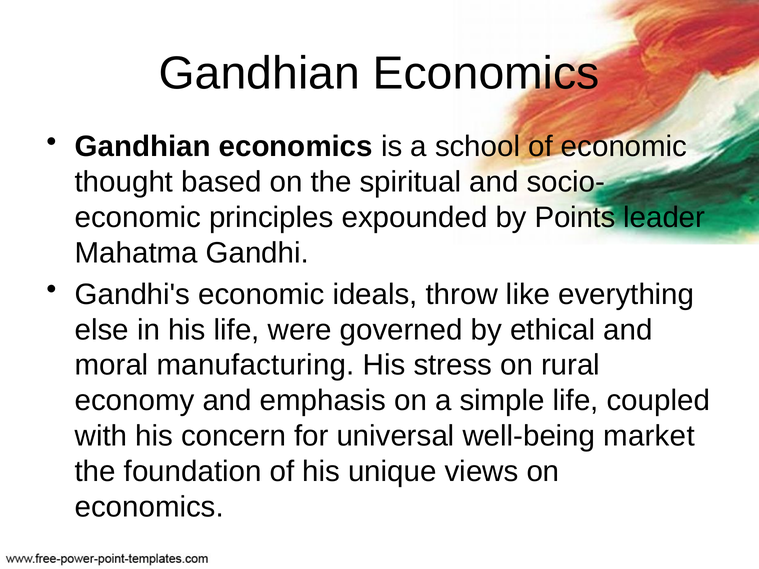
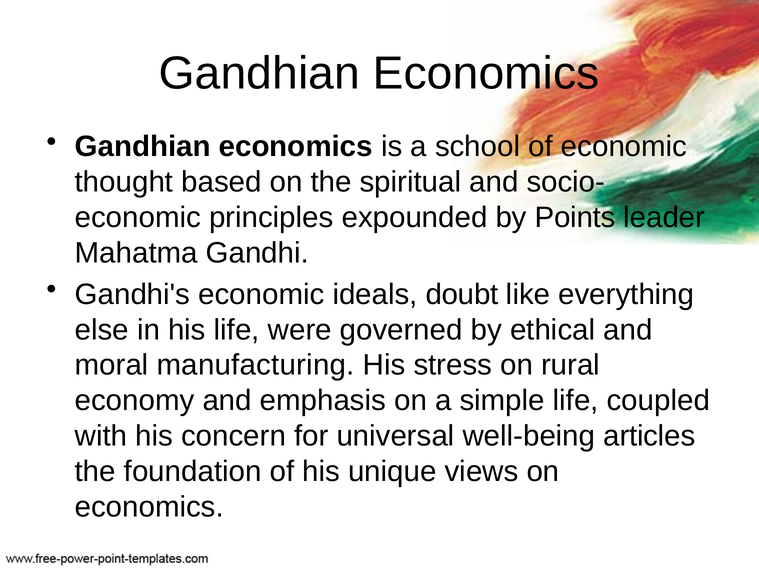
throw: throw -> doubt (462, 294)
market: market -> articles (649, 436)
